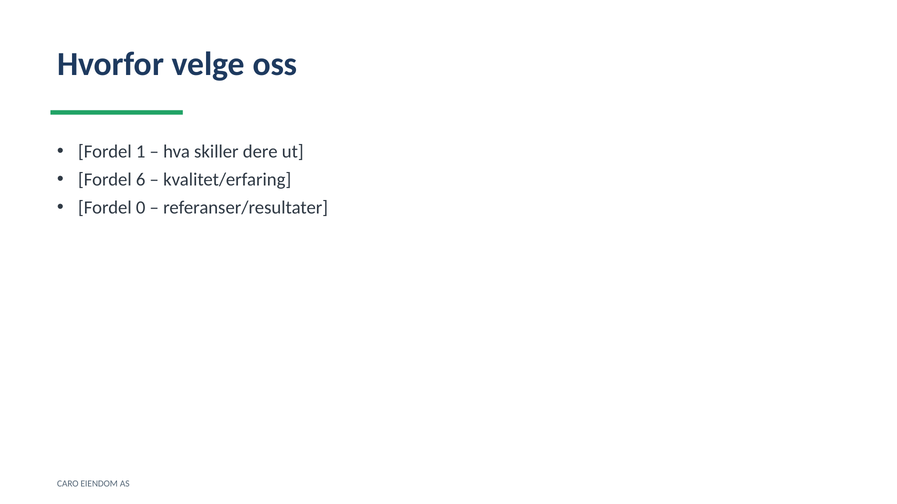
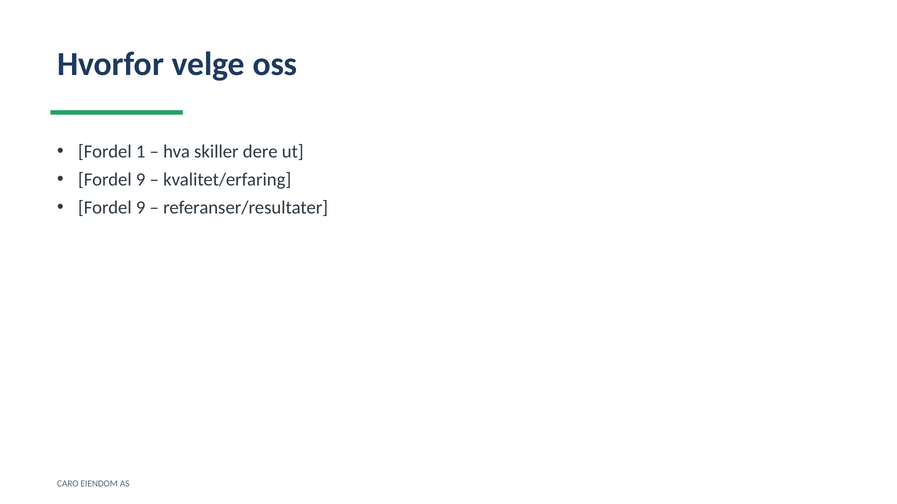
6: 6 -> 9 (141, 180)
0: 0 -> 9 (141, 208)
